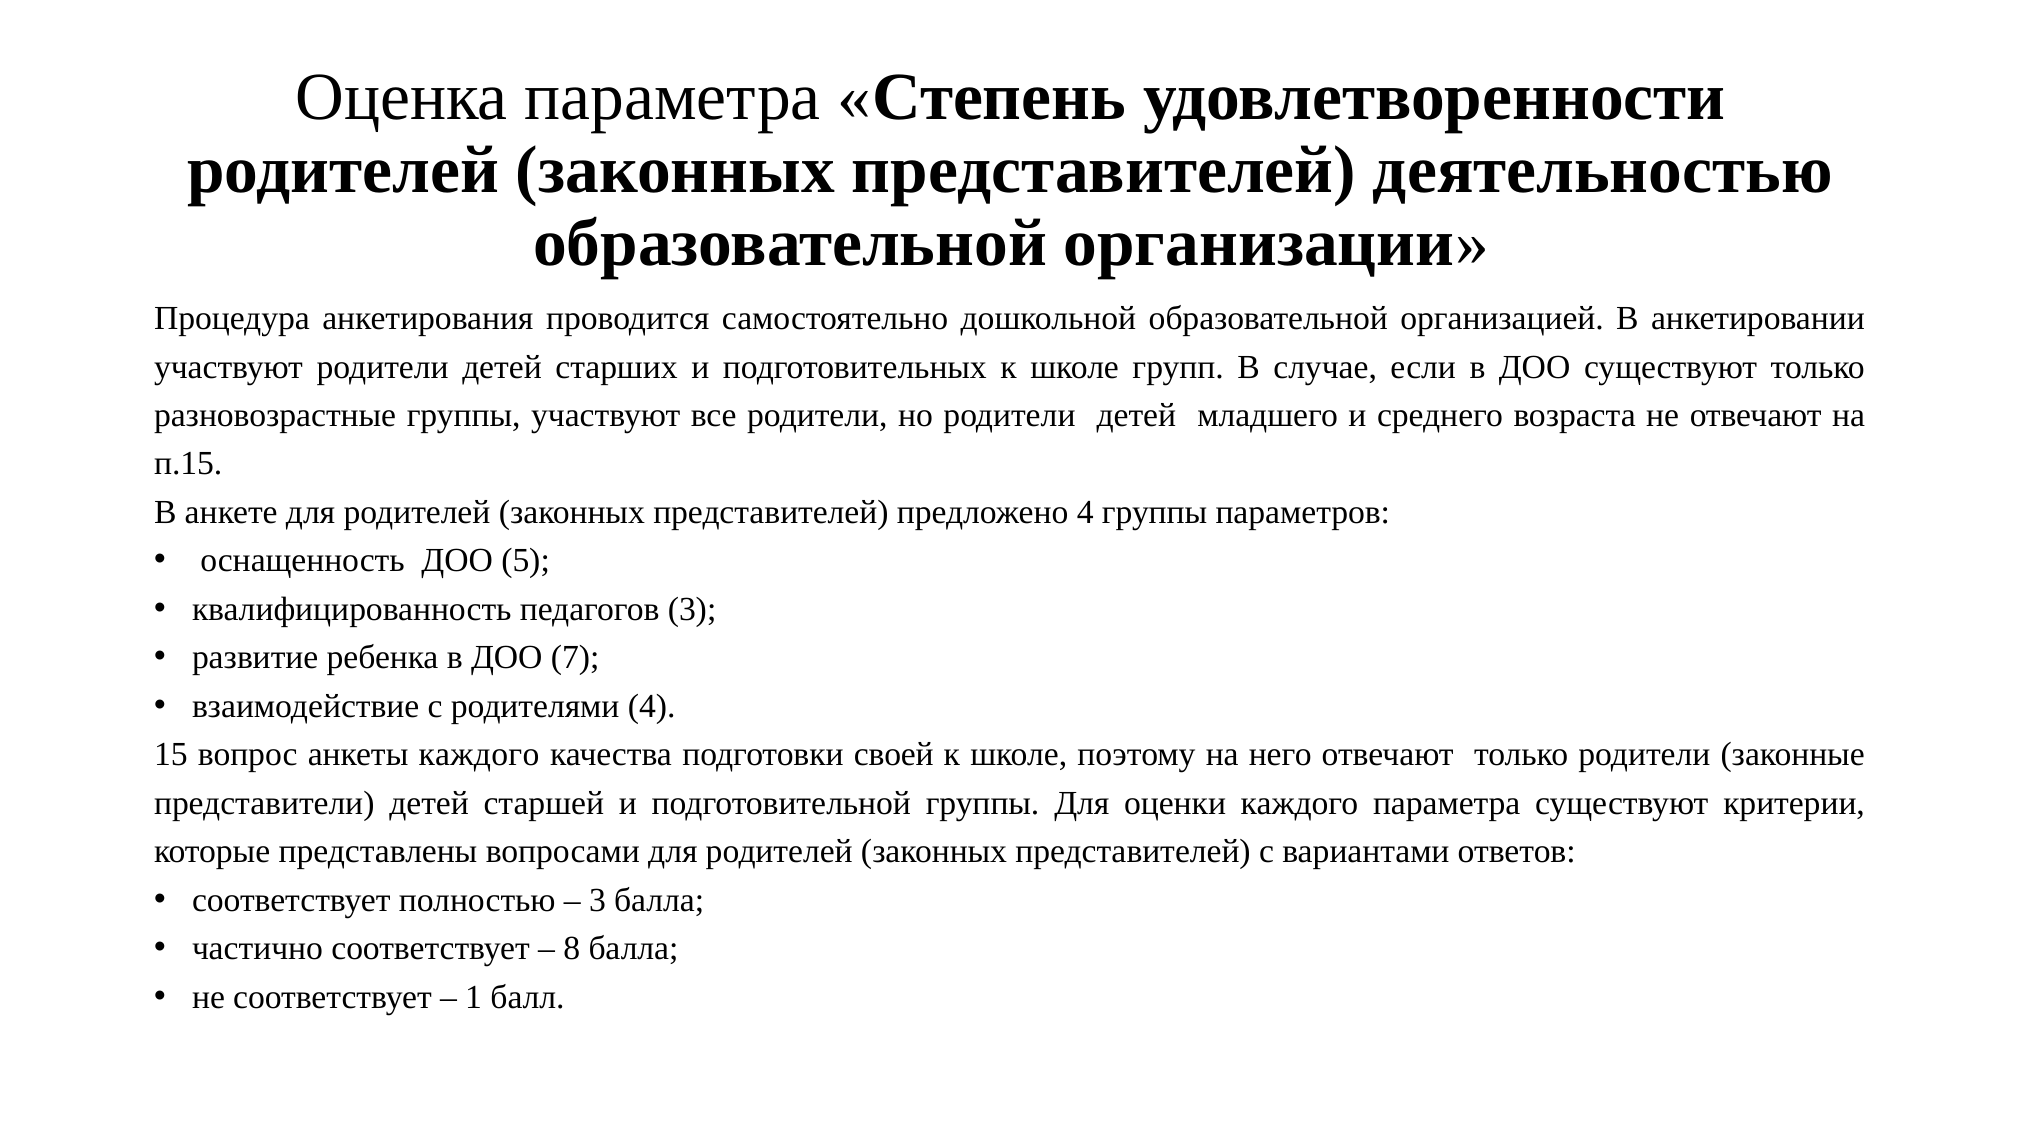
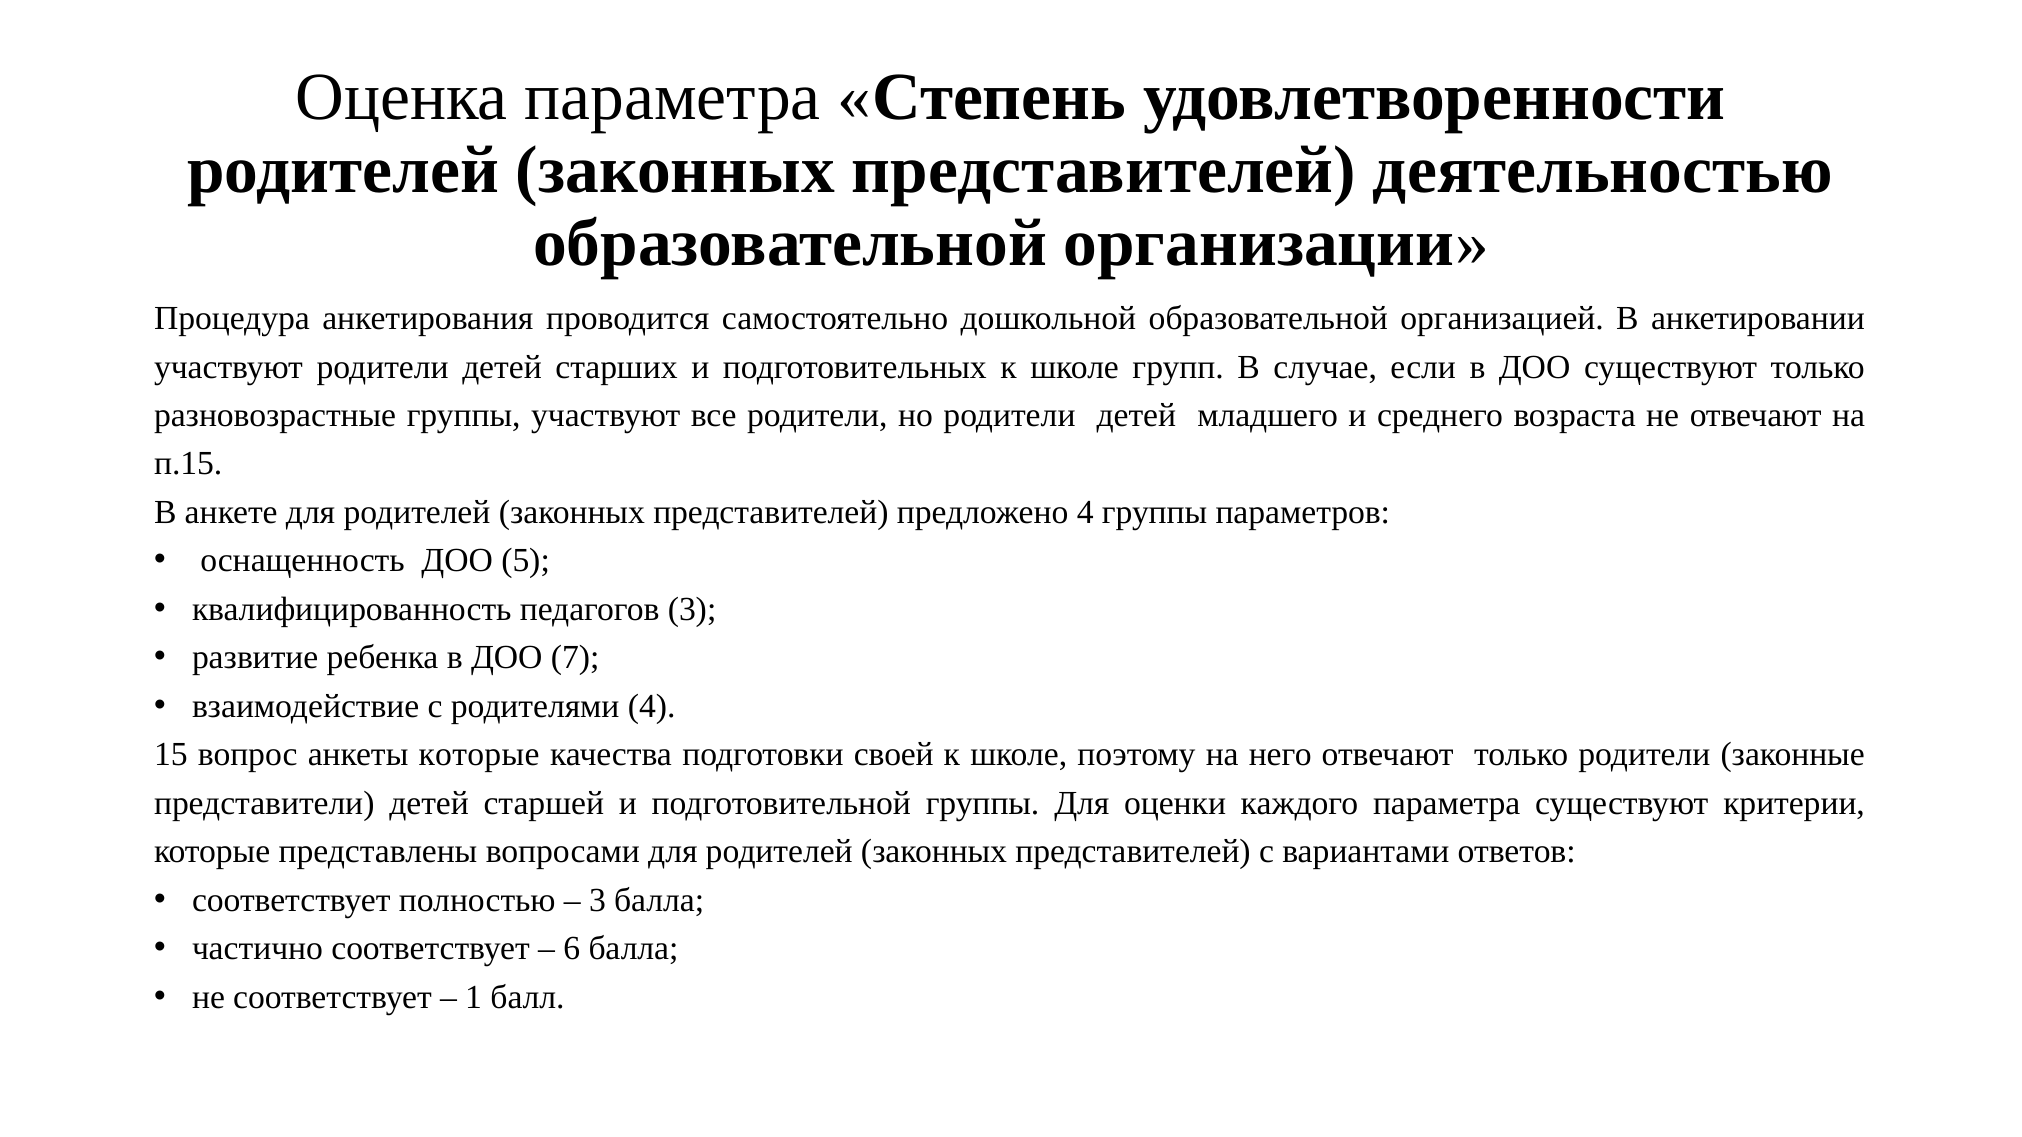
анкеты каждого: каждого -> которые (479, 755)
8: 8 -> 6 (572, 949)
